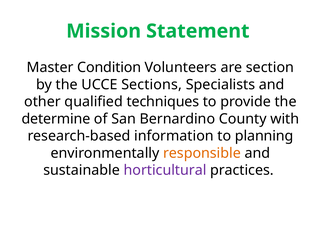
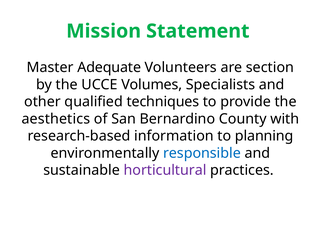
Condition: Condition -> Adequate (109, 67)
Sections: Sections -> Volumes (152, 84)
determine: determine -> aesthetics (56, 119)
responsible colour: orange -> blue (202, 153)
